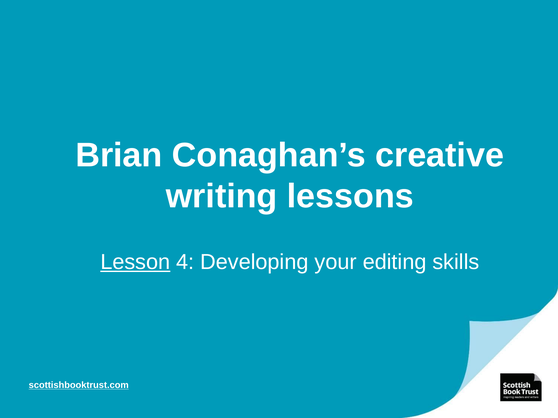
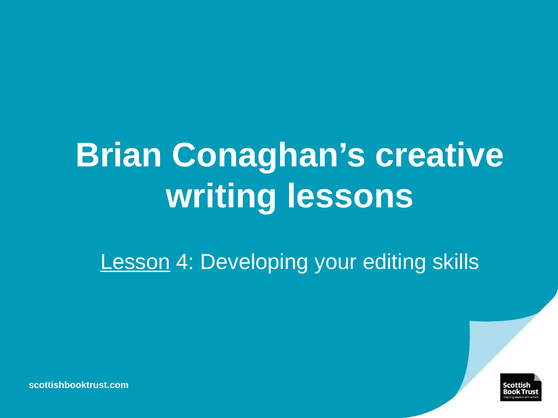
scottishbooktrust.com underline: present -> none (79, 386)
